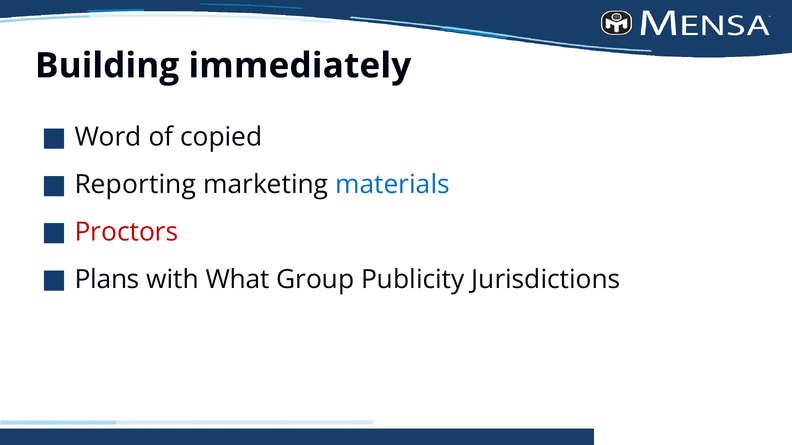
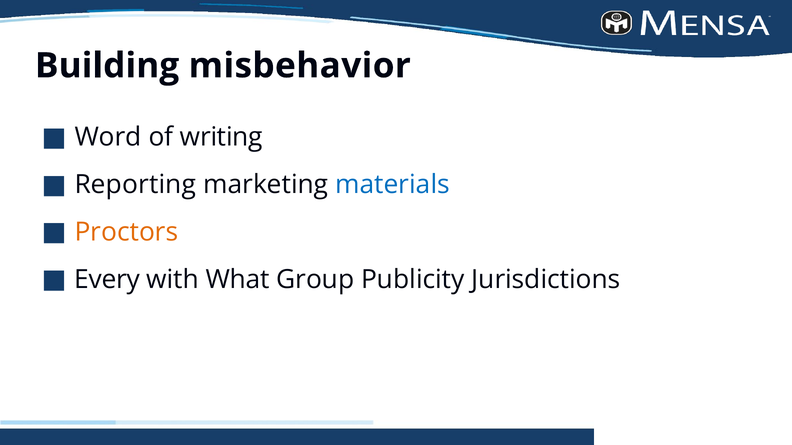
immediately: immediately -> misbehavior (300, 66)
copied: copied -> writing (221, 137)
Proctors colour: red -> orange (126, 232)
Plans: Plans -> Every (107, 280)
